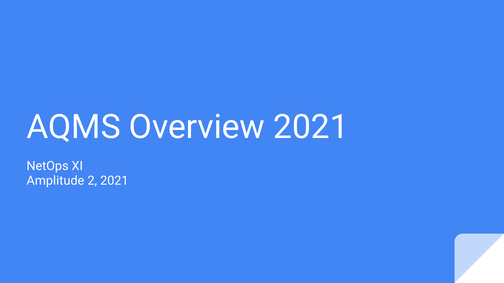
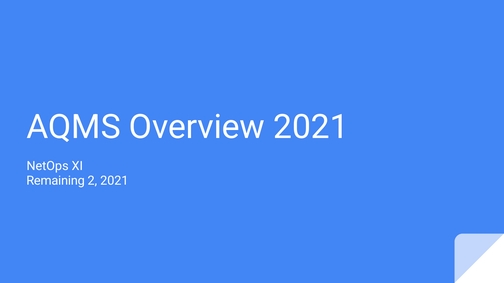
Amplitude: Amplitude -> Remaining (56, 181)
